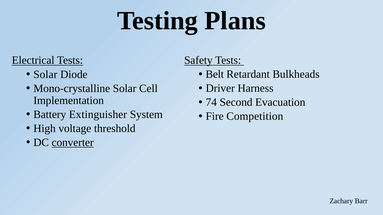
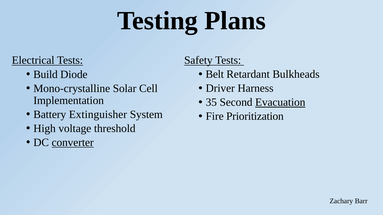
Solar: Solar -> Build (46, 74)
74: 74 -> 35 (211, 103)
Evacuation underline: none -> present (280, 103)
Competition: Competition -> Prioritization (255, 117)
